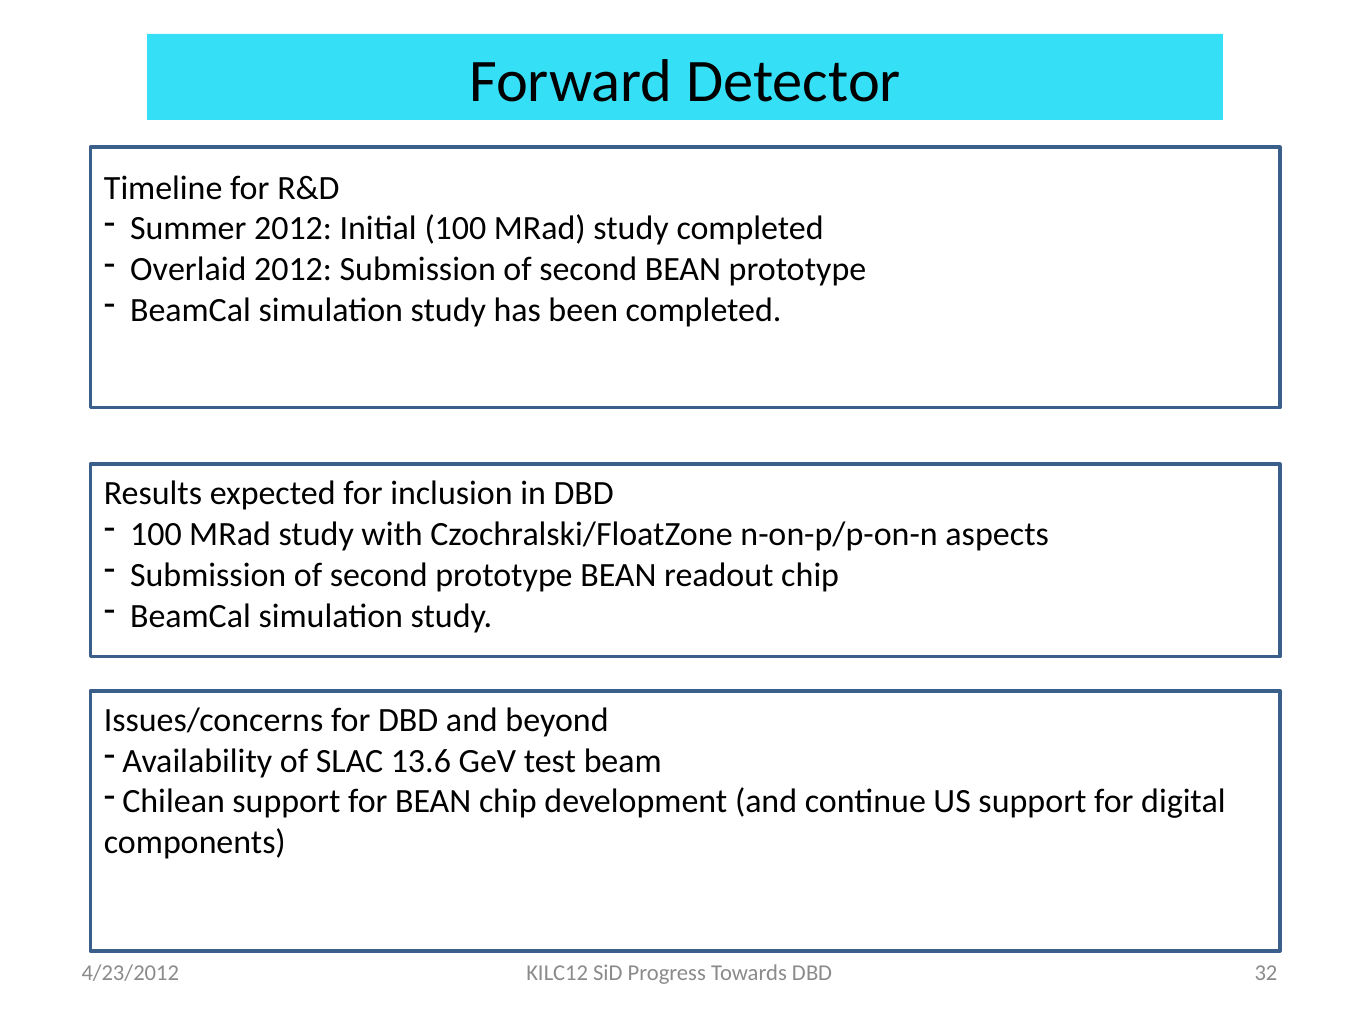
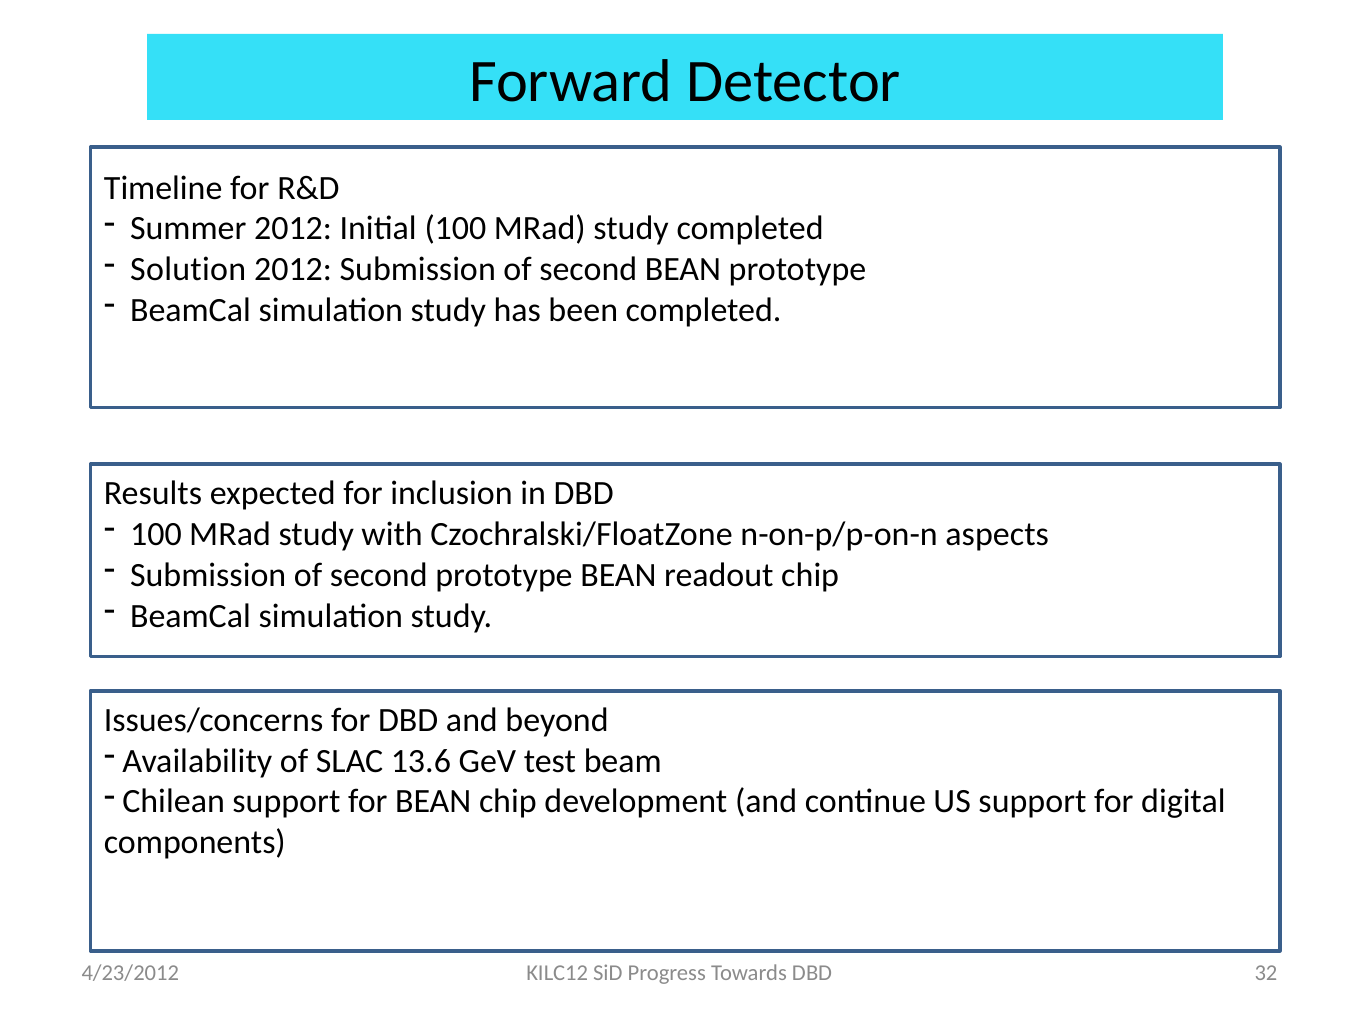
Overlaid: Overlaid -> Solution (188, 269)
